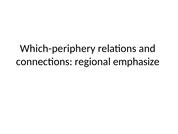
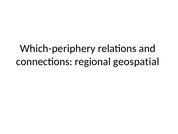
emphasize: emphasize -> geospatial (136, 61)
